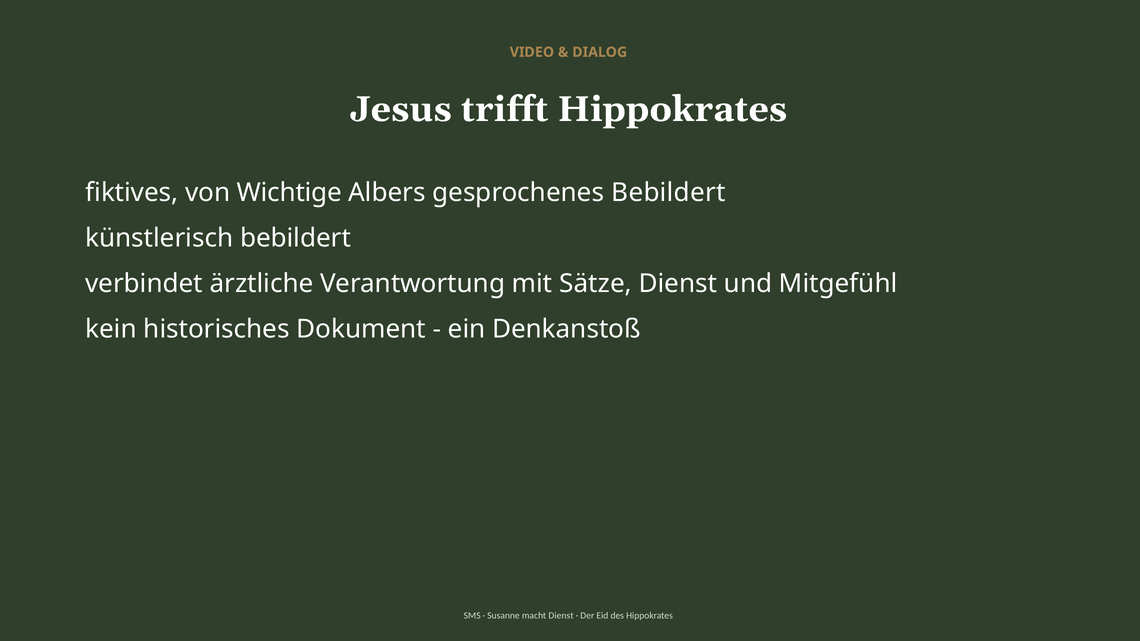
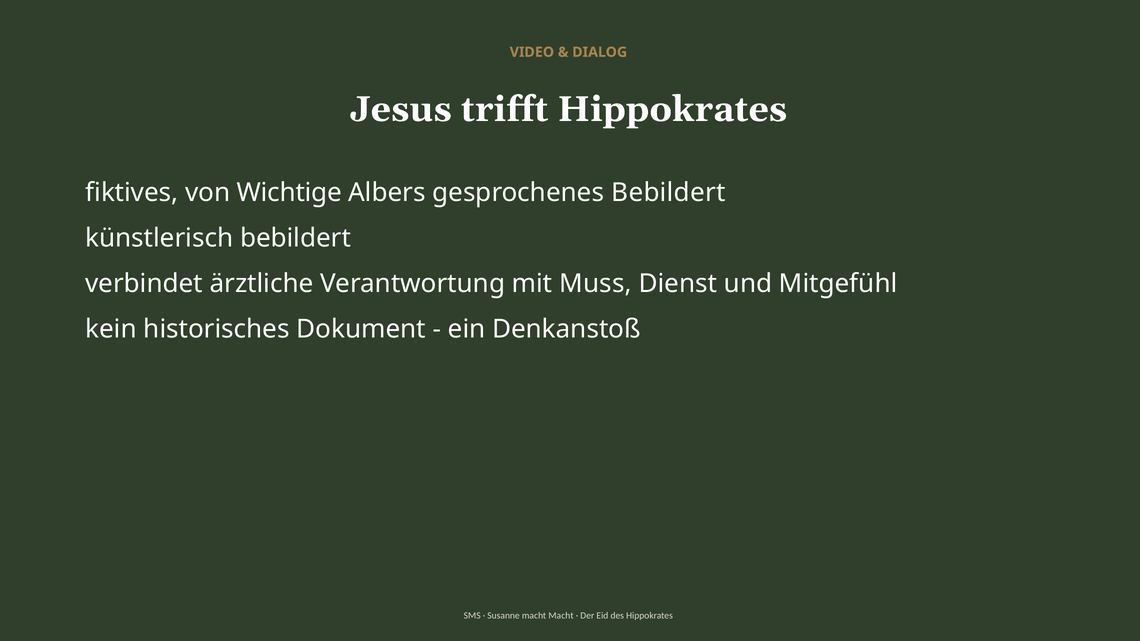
Sätze: Sätze -> Muss (596, 284)
macht Dienst: Dienst -> Macht (561, 616)
